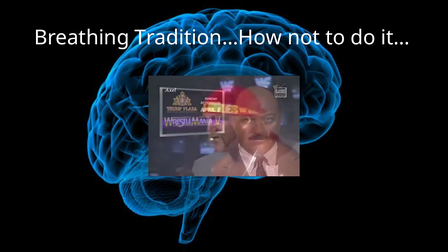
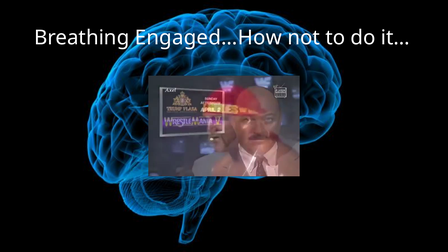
Tradition…How: Tradition…How -> Engaged…How (208, 38)
